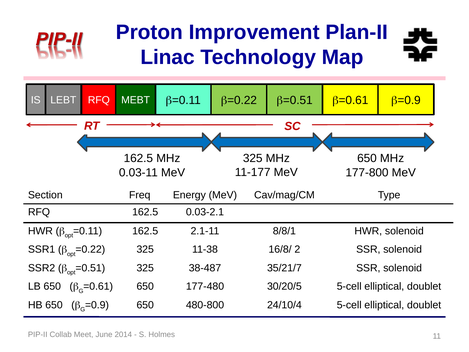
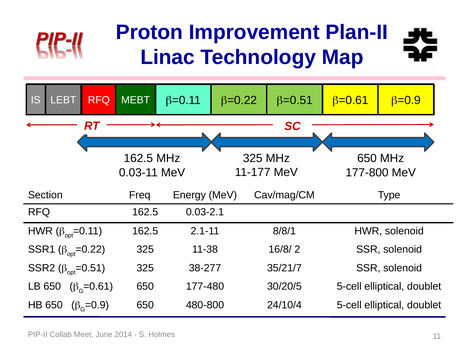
38-487: 38-487 -> 38-277 (205, 268)
